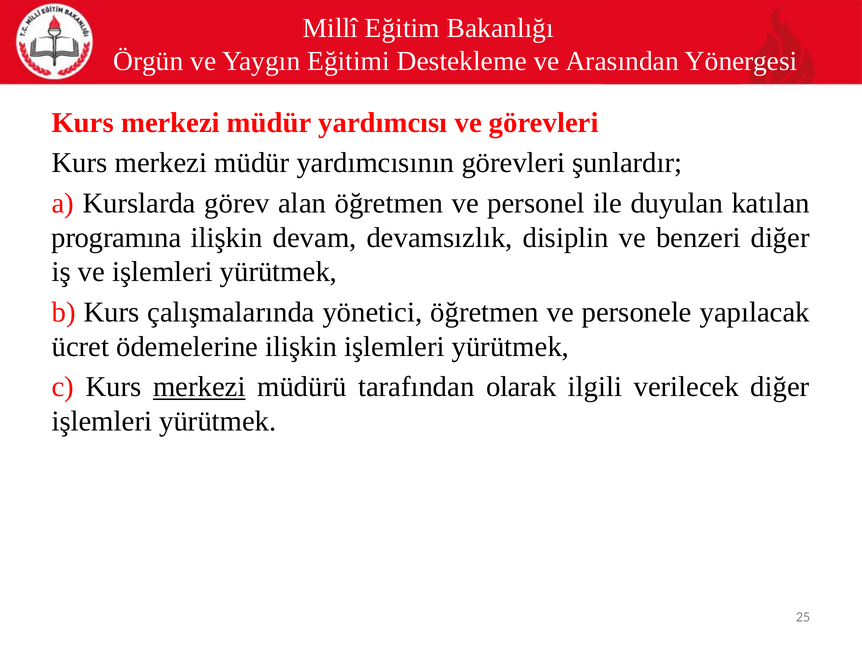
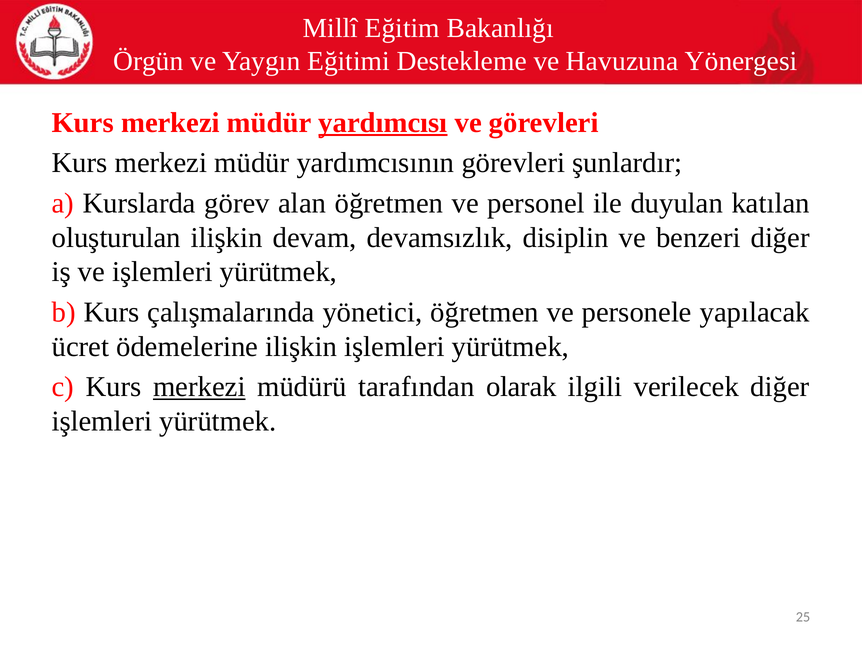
Arasından: Arasından -> Havuzuna (622, 61)
yardımcısı underline: none -> present (383, 123)
programına: programına -> oluşturulan (116, 238)
